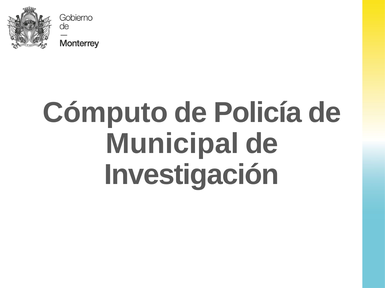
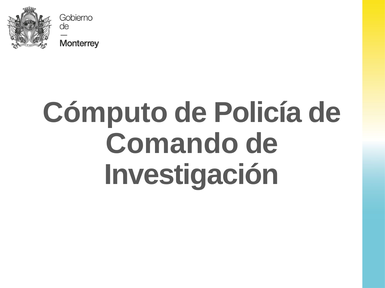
Municipal: Municipal -> Comando (172, 144)
